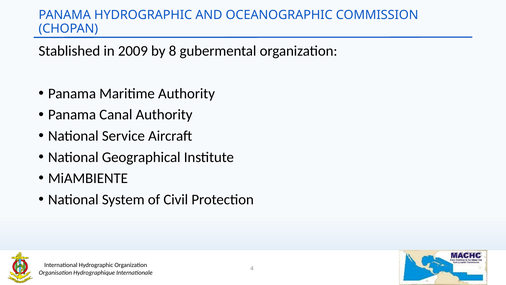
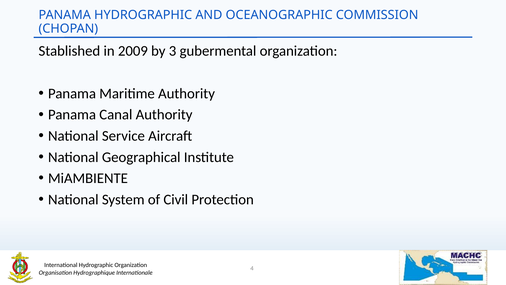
8: 8 -> 3 (173, 51)
